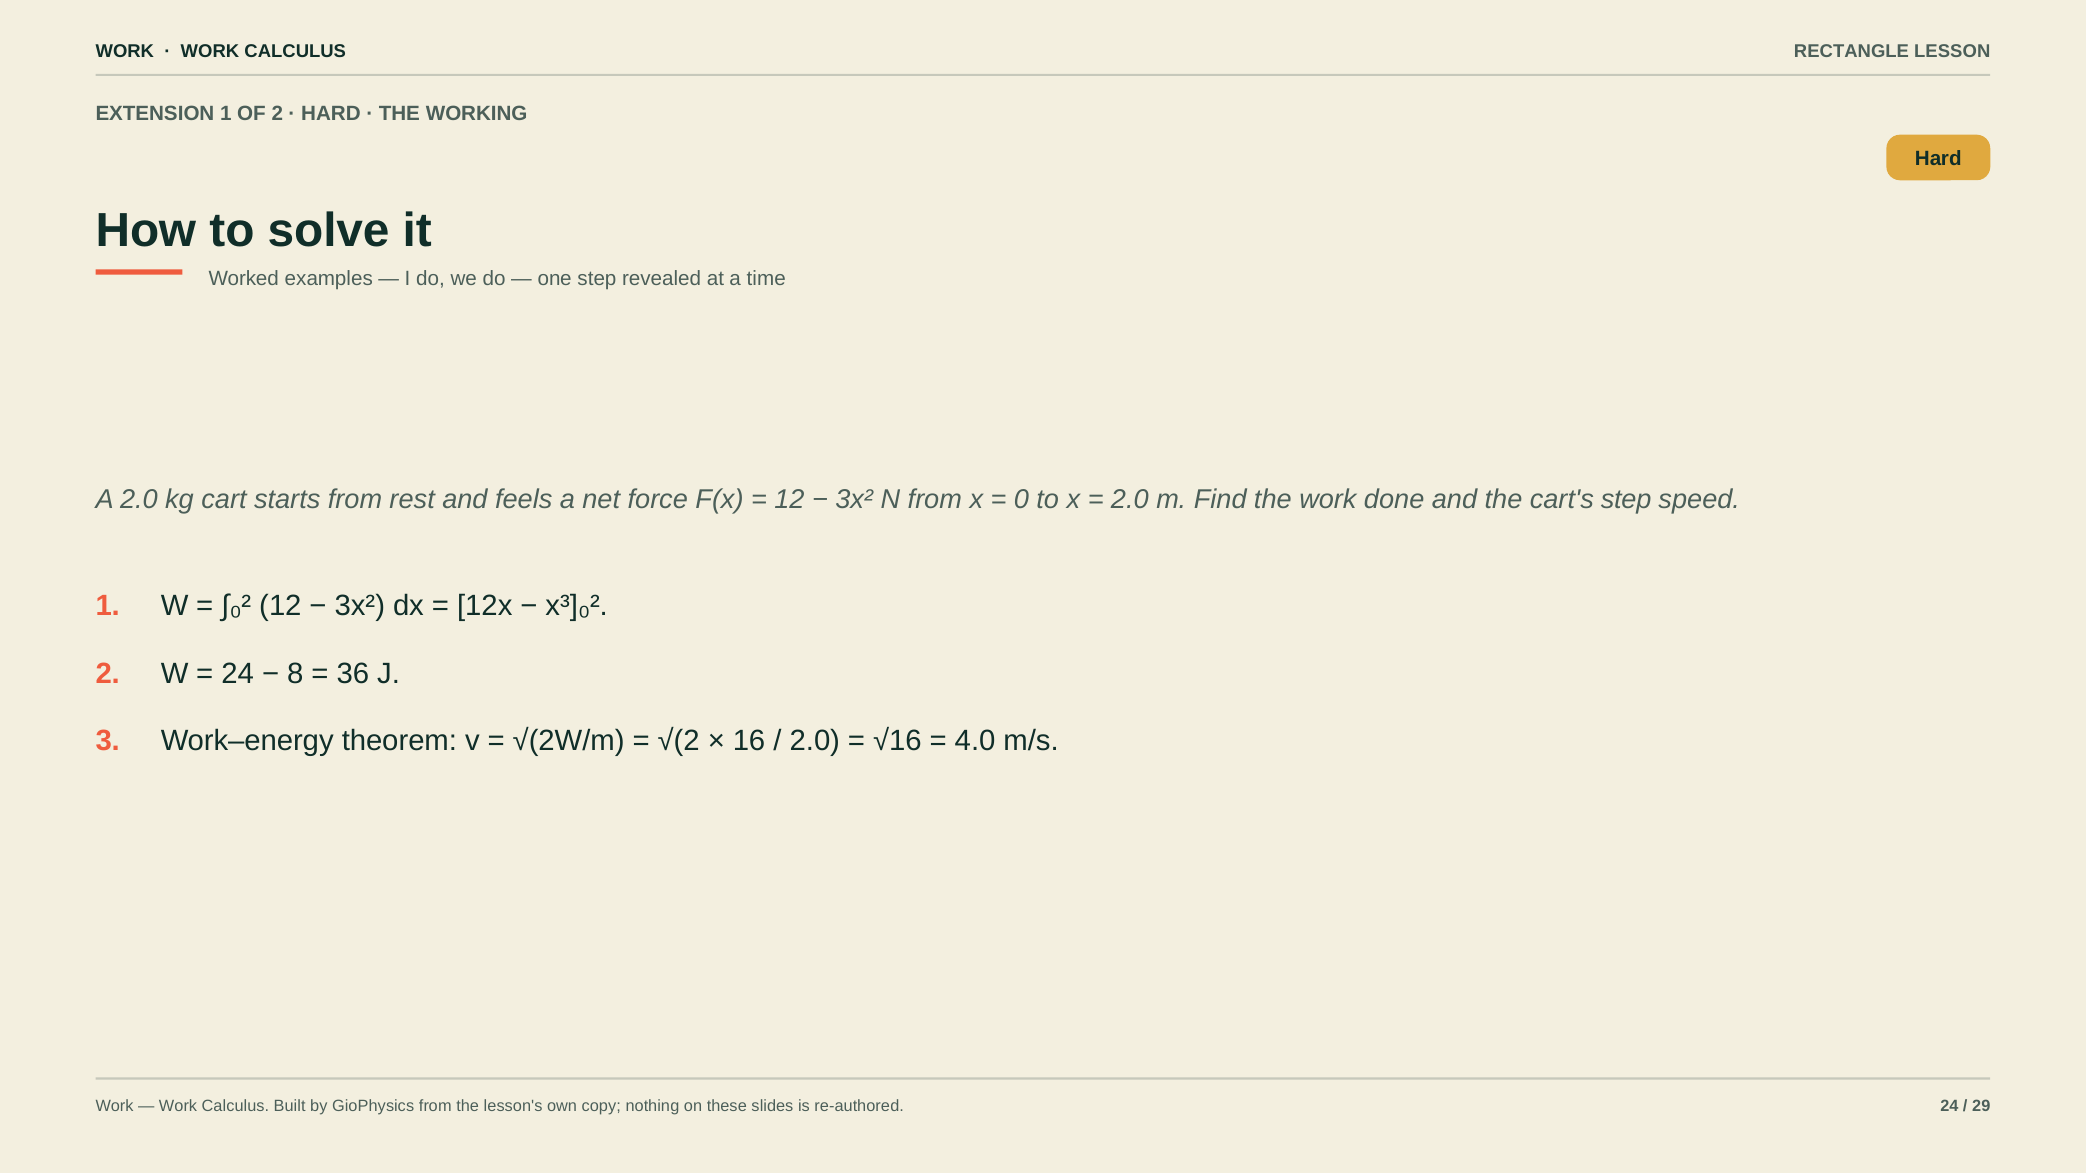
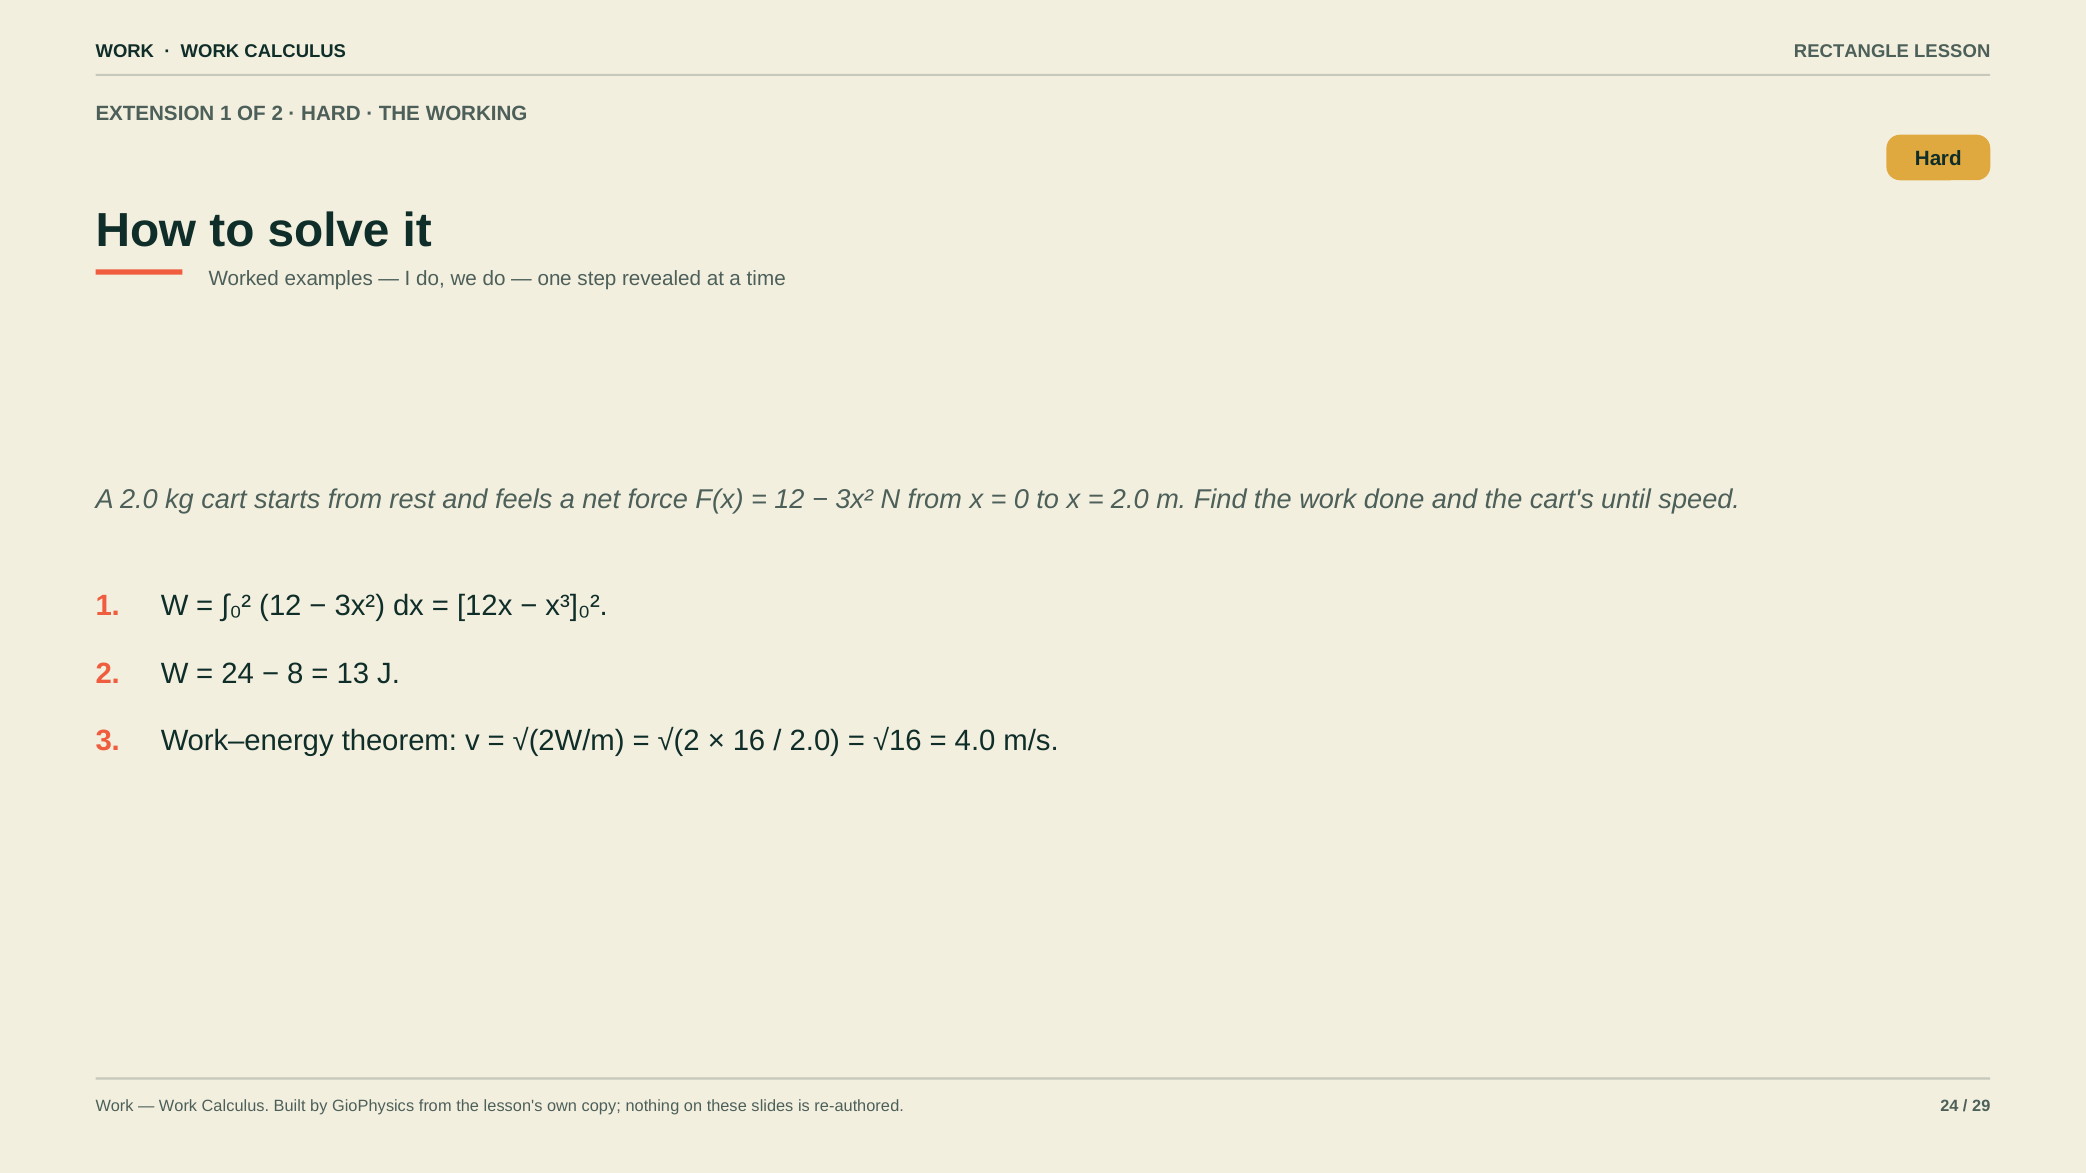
cart's step: step -> until (1626, 500)
36: 36 -> 13 (353, 674)
